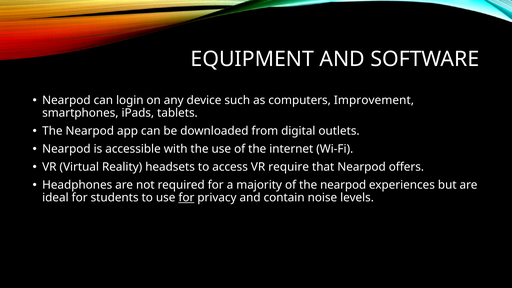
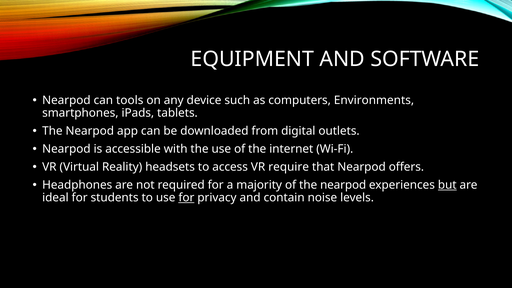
login: login -> tools (130, 100)
Improvement: Improvement -> Environments (374, 100)
but underline: none -> present (447, 185)
